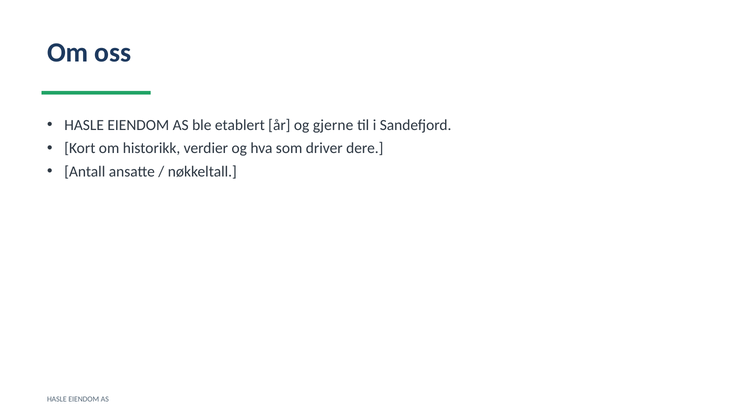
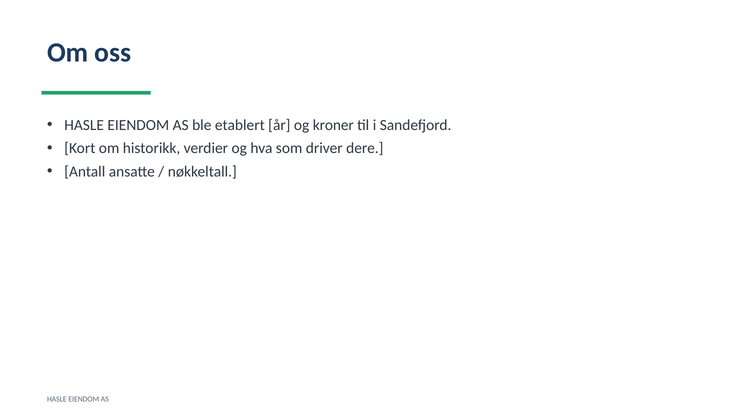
gjerne: gjerne -> kroner (333, 125)
